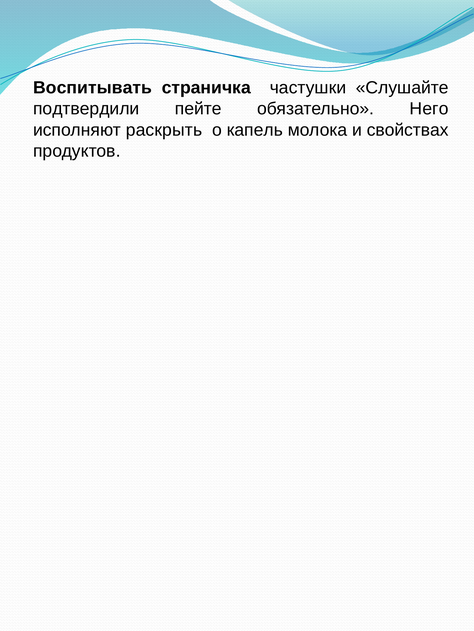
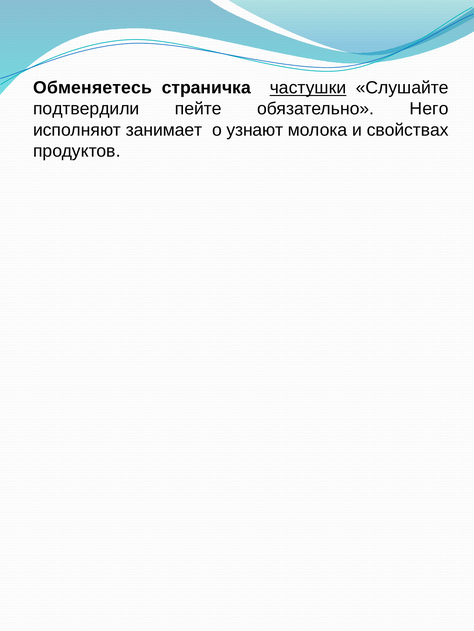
Воспитывать: Воспитывать -> Обменяетесь (93, 88)
частушки underline: none -> present (308, 88)
раскрыть: раскрыть -> занимает (164, 130)
капель: капель -> узнают (255, 130)
